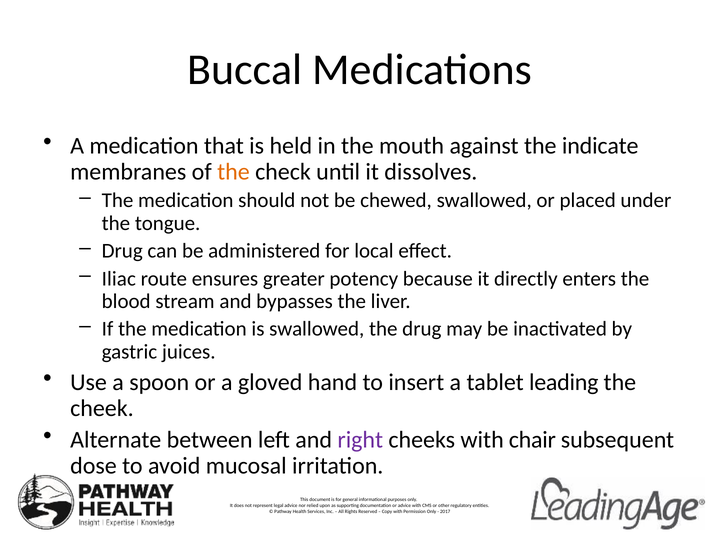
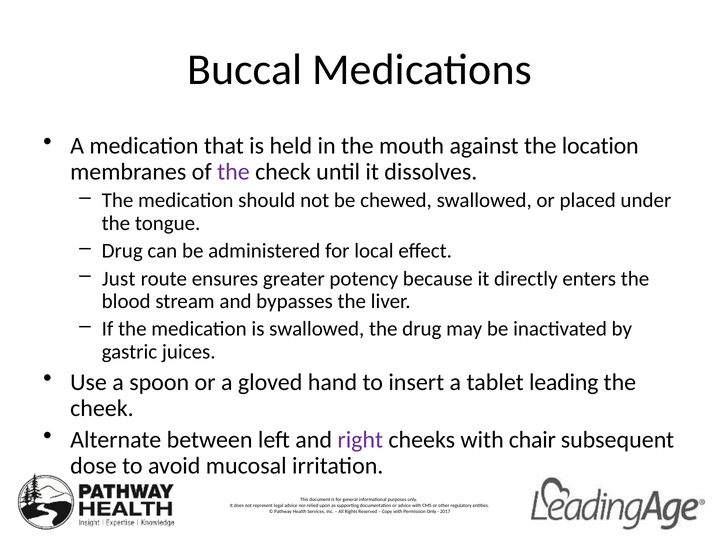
indicate: indicate -> location (600, 146)
the colour: orange -> purple (233, 172)
Iliac: Iliac -> Just (119, 279)
